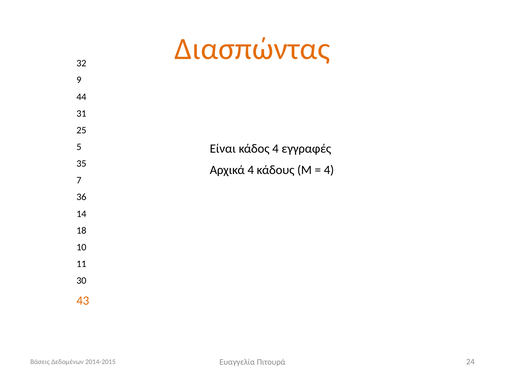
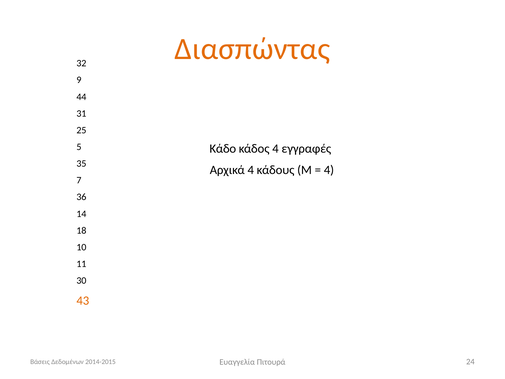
Είναι: Είναι -> Κάδο (223, 149)
